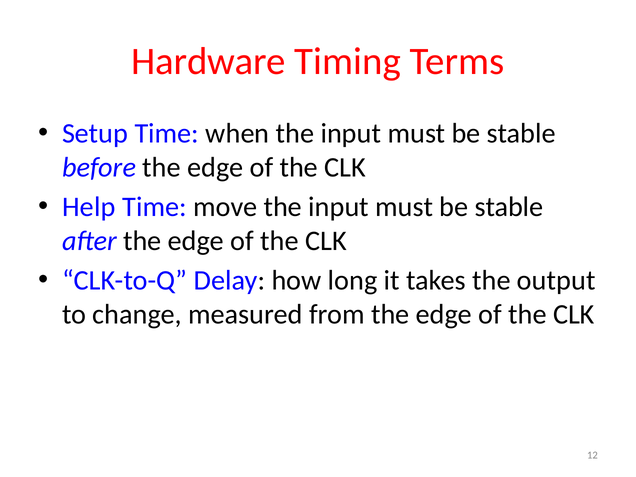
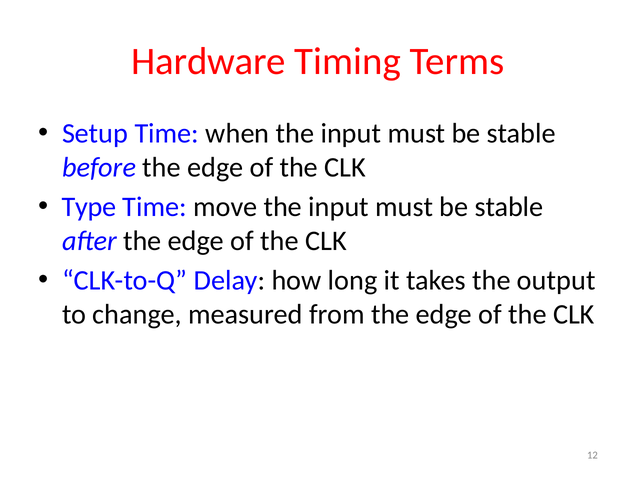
Help: Help -> Type (89, 207)
